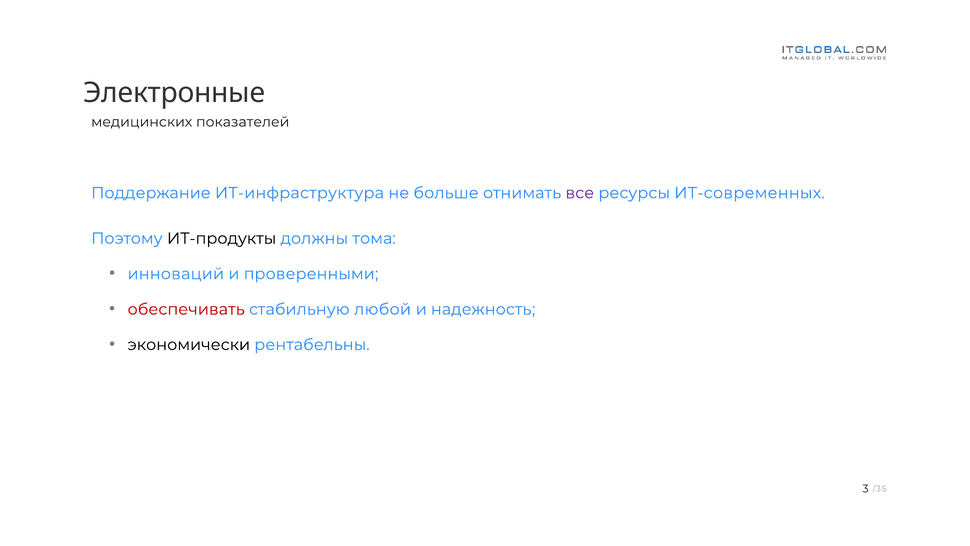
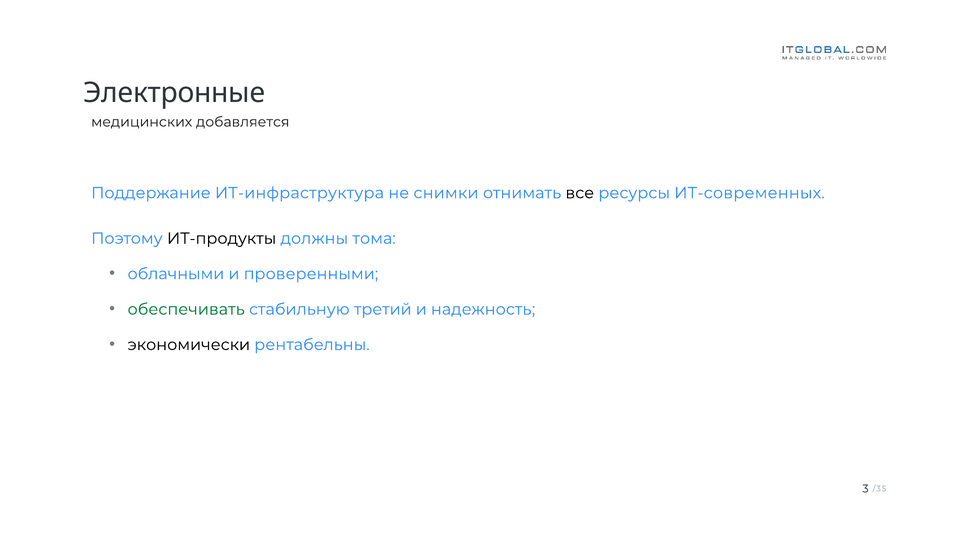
показателей: показателей -> добавляется (243, 122)
больше: больше -> снимки (446, 193)
все colour: purple -> black (580, 193)
инноваций: инноваций -> облачными (176, 274)
обеспечивать colour: red -> green (186, 309)
любой: любой -> третий (383, 309)
